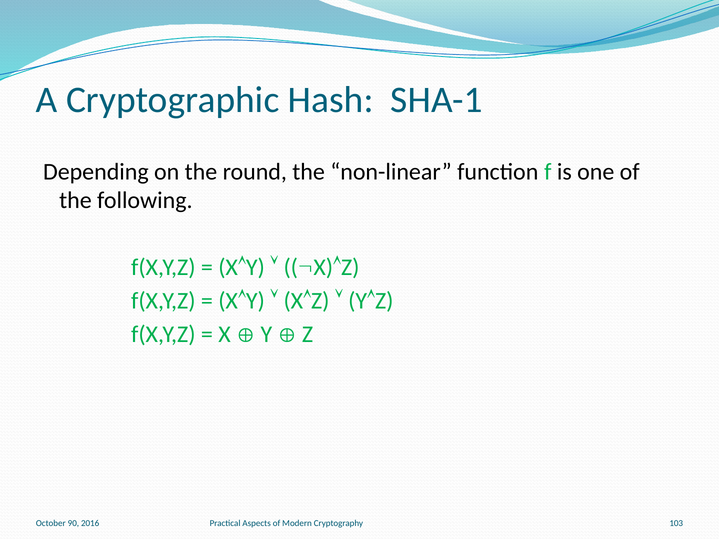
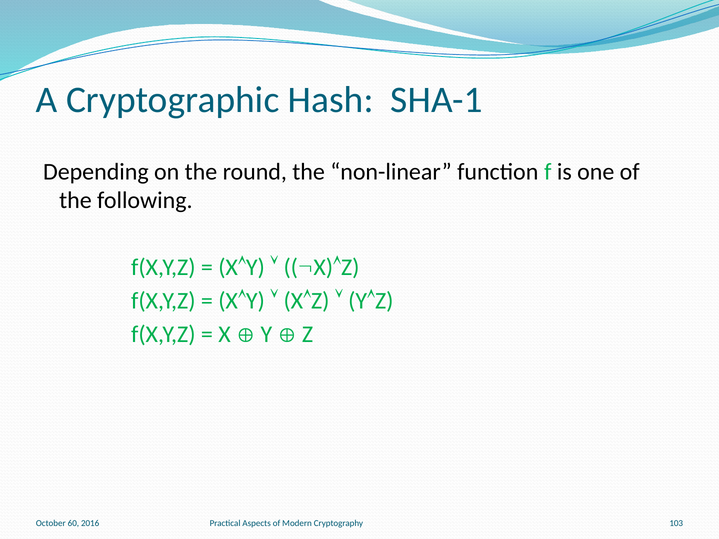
90: 90 -> 60 (73, 524)
